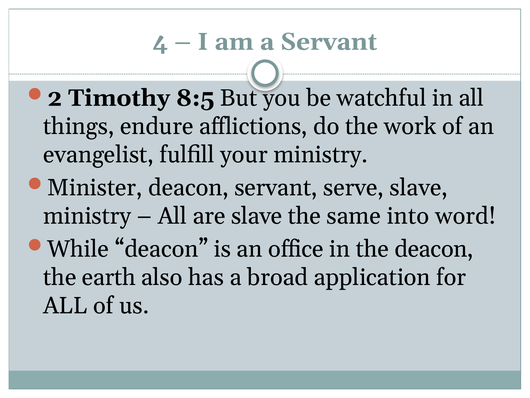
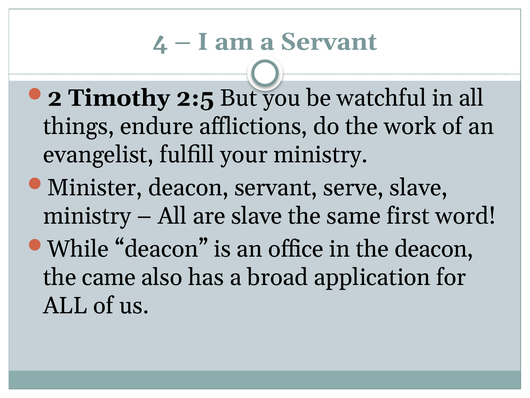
8:5: 8:5 -> 2:5 (195, 98)
into: into -> first (408, 216)
earth: earth -> came (109, 277)
